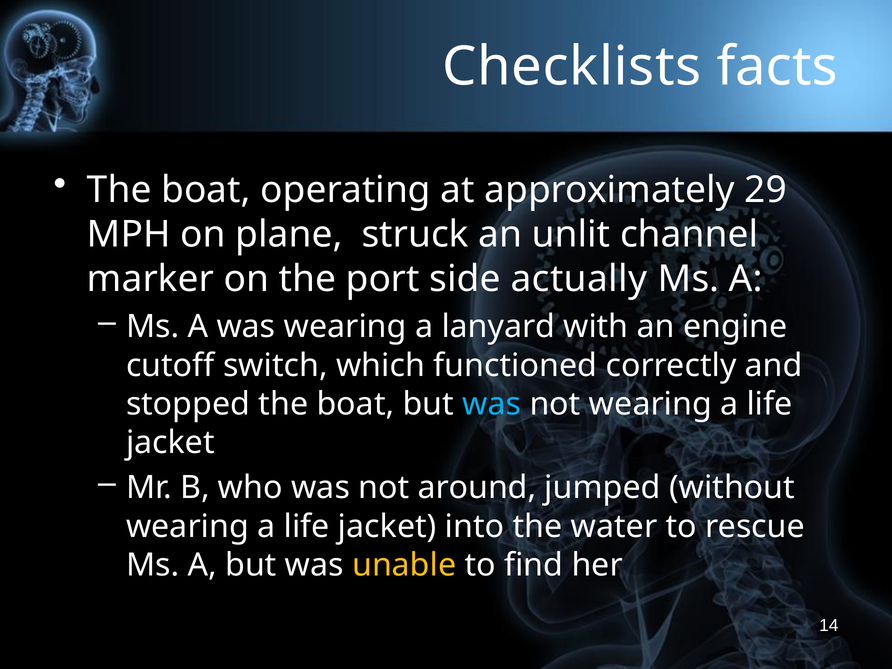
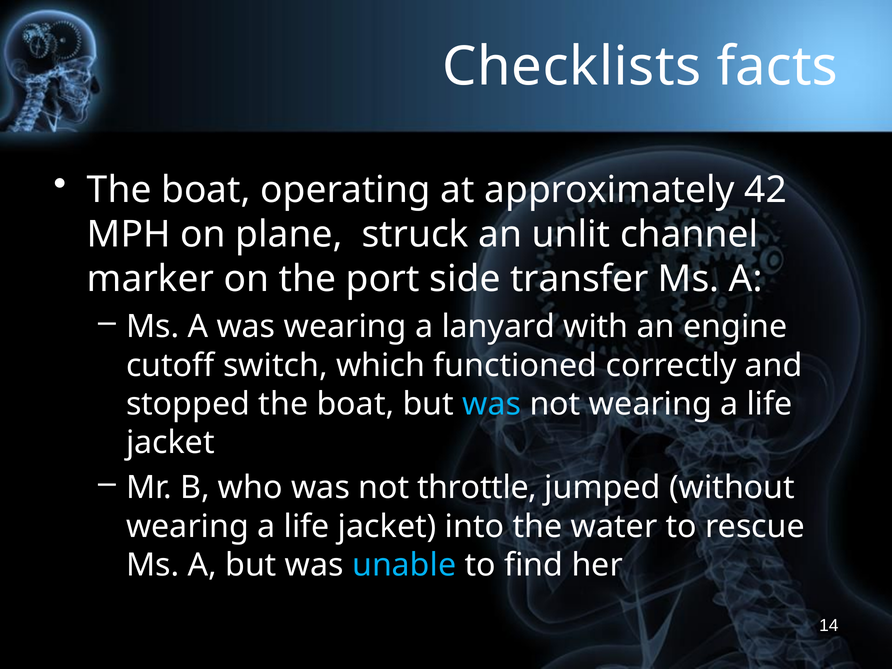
29: 29 -> 42 (766, 190)
actually: actually -> transfer (579, 279)
around: around -> throttle (477, 488)
unable colour: yellow -> light blue (404, 565)
